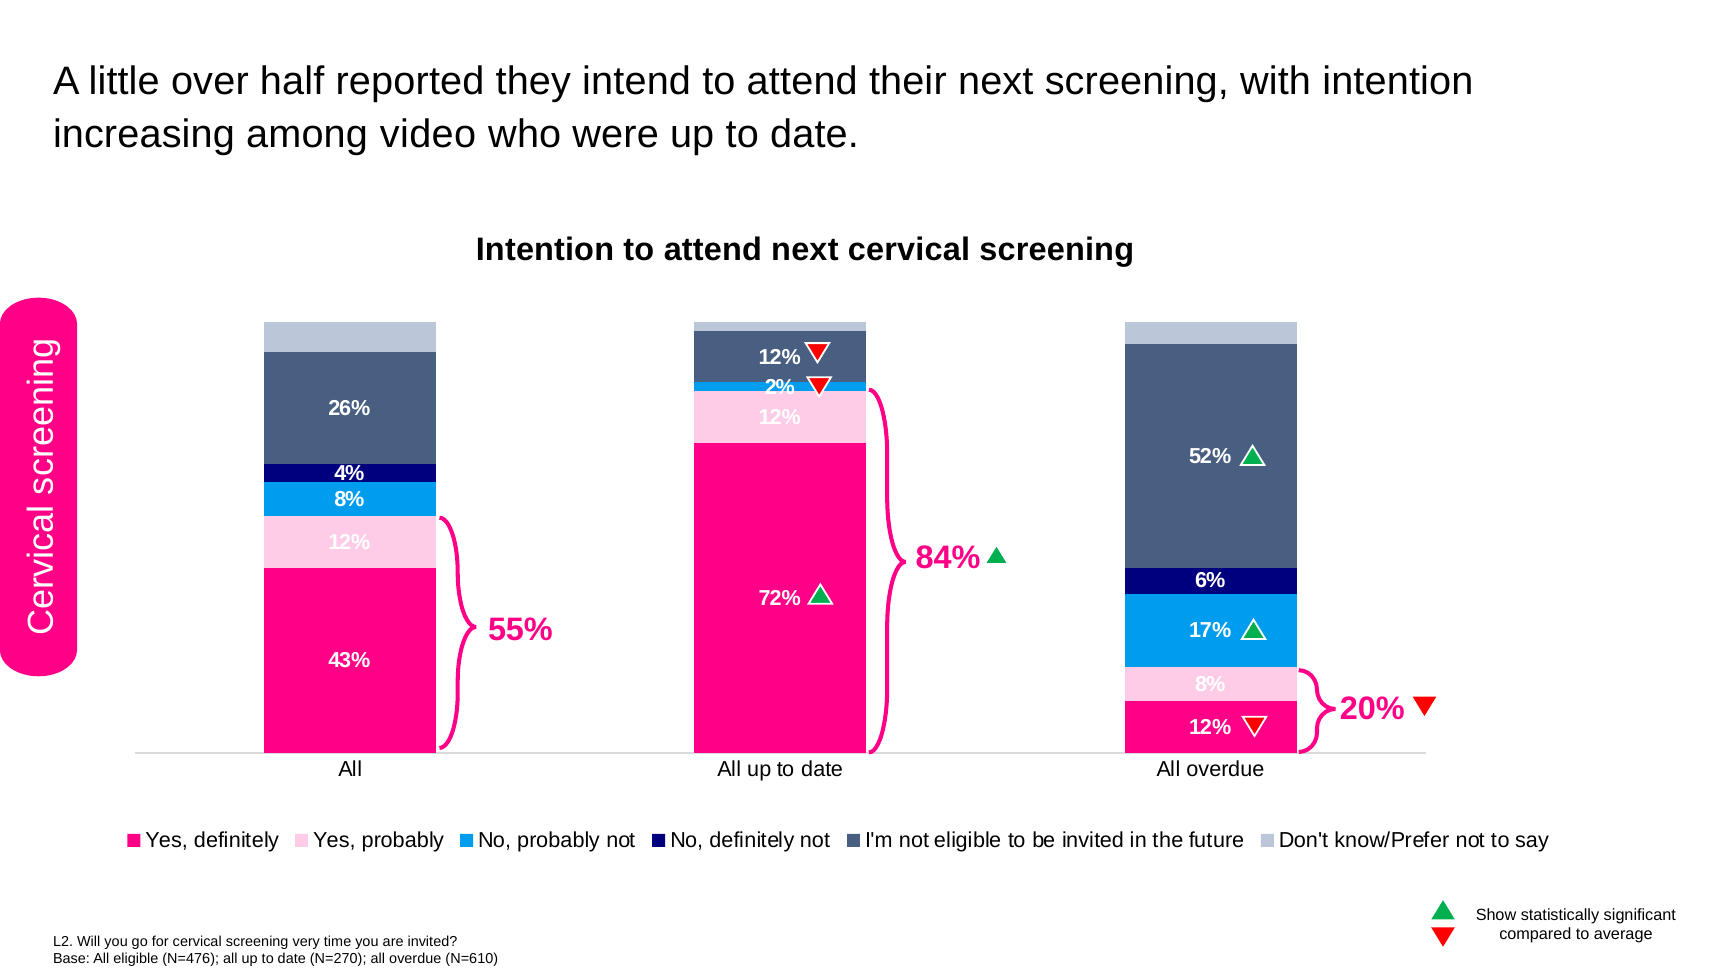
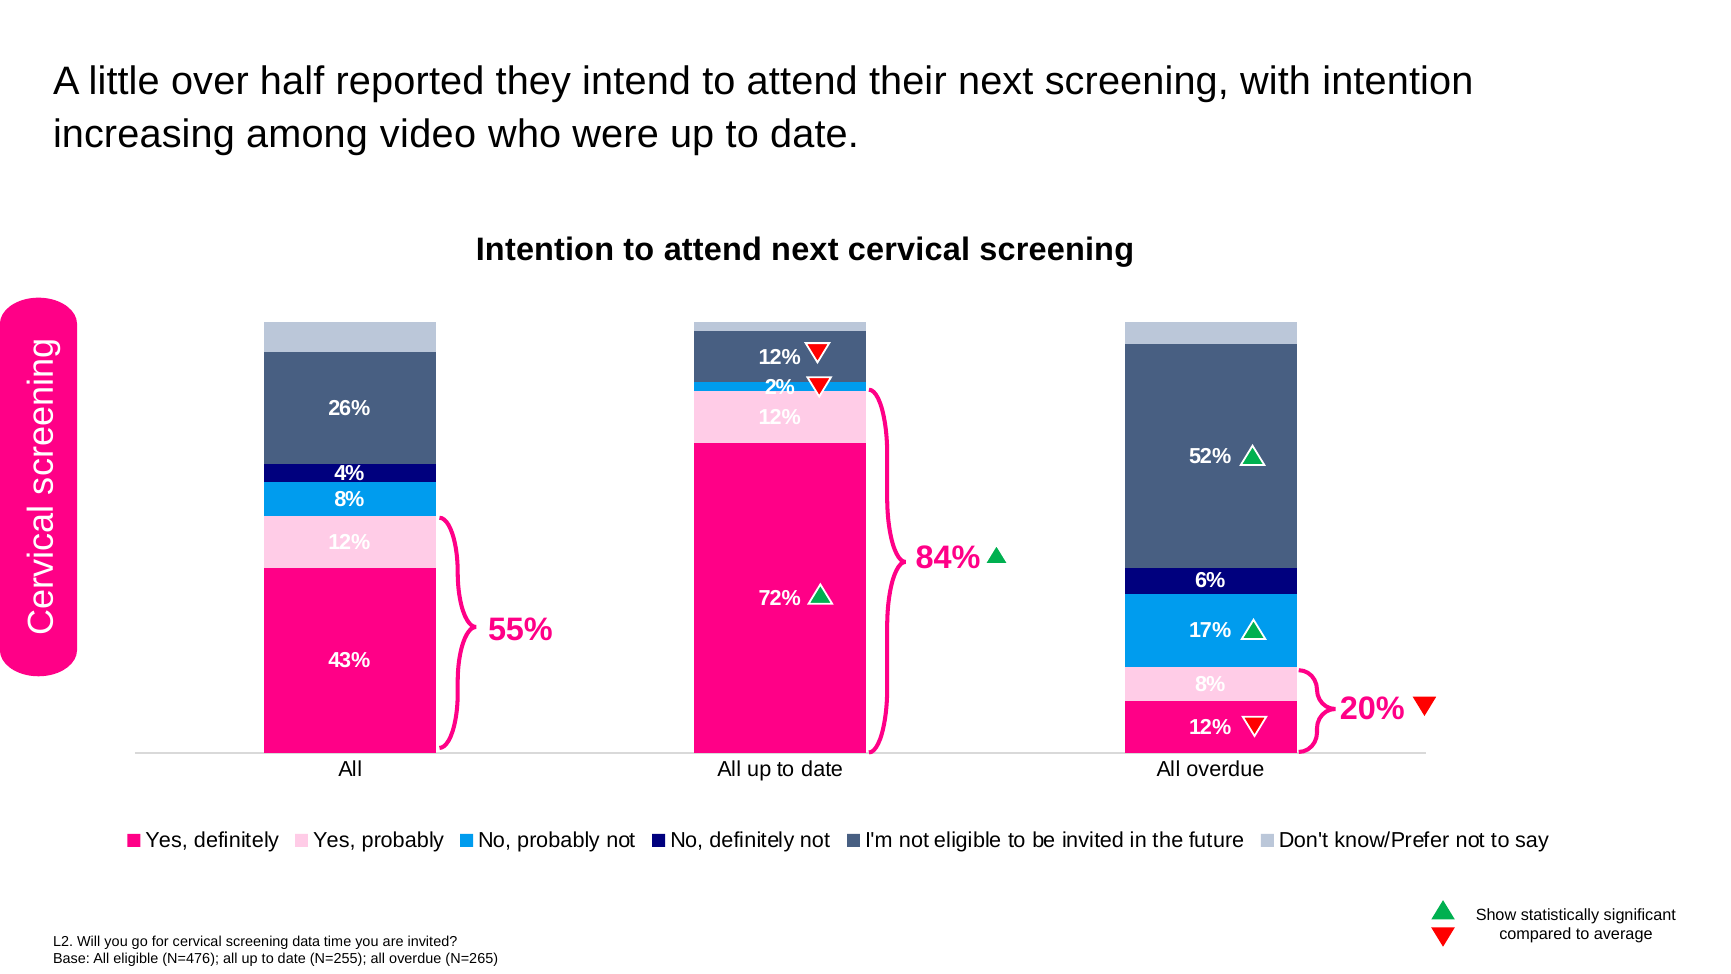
very: very -> data (306, 941)
N=270: N=270 -> N=255 (338, 959)
N=610: N=610 -> N=265 (472, 959)
